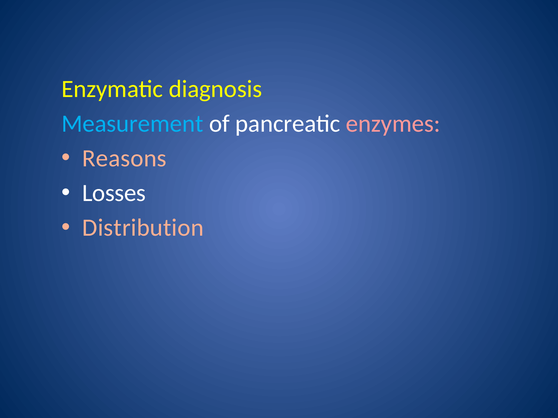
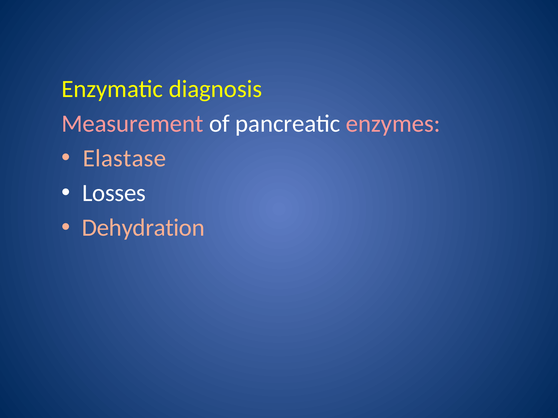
Measurement colour: light blue -> pink (132, 124)
Reasons: Reasons -> Elastase (124, 159)
Distribution: Distribution -> Dehydration (143, 228)
